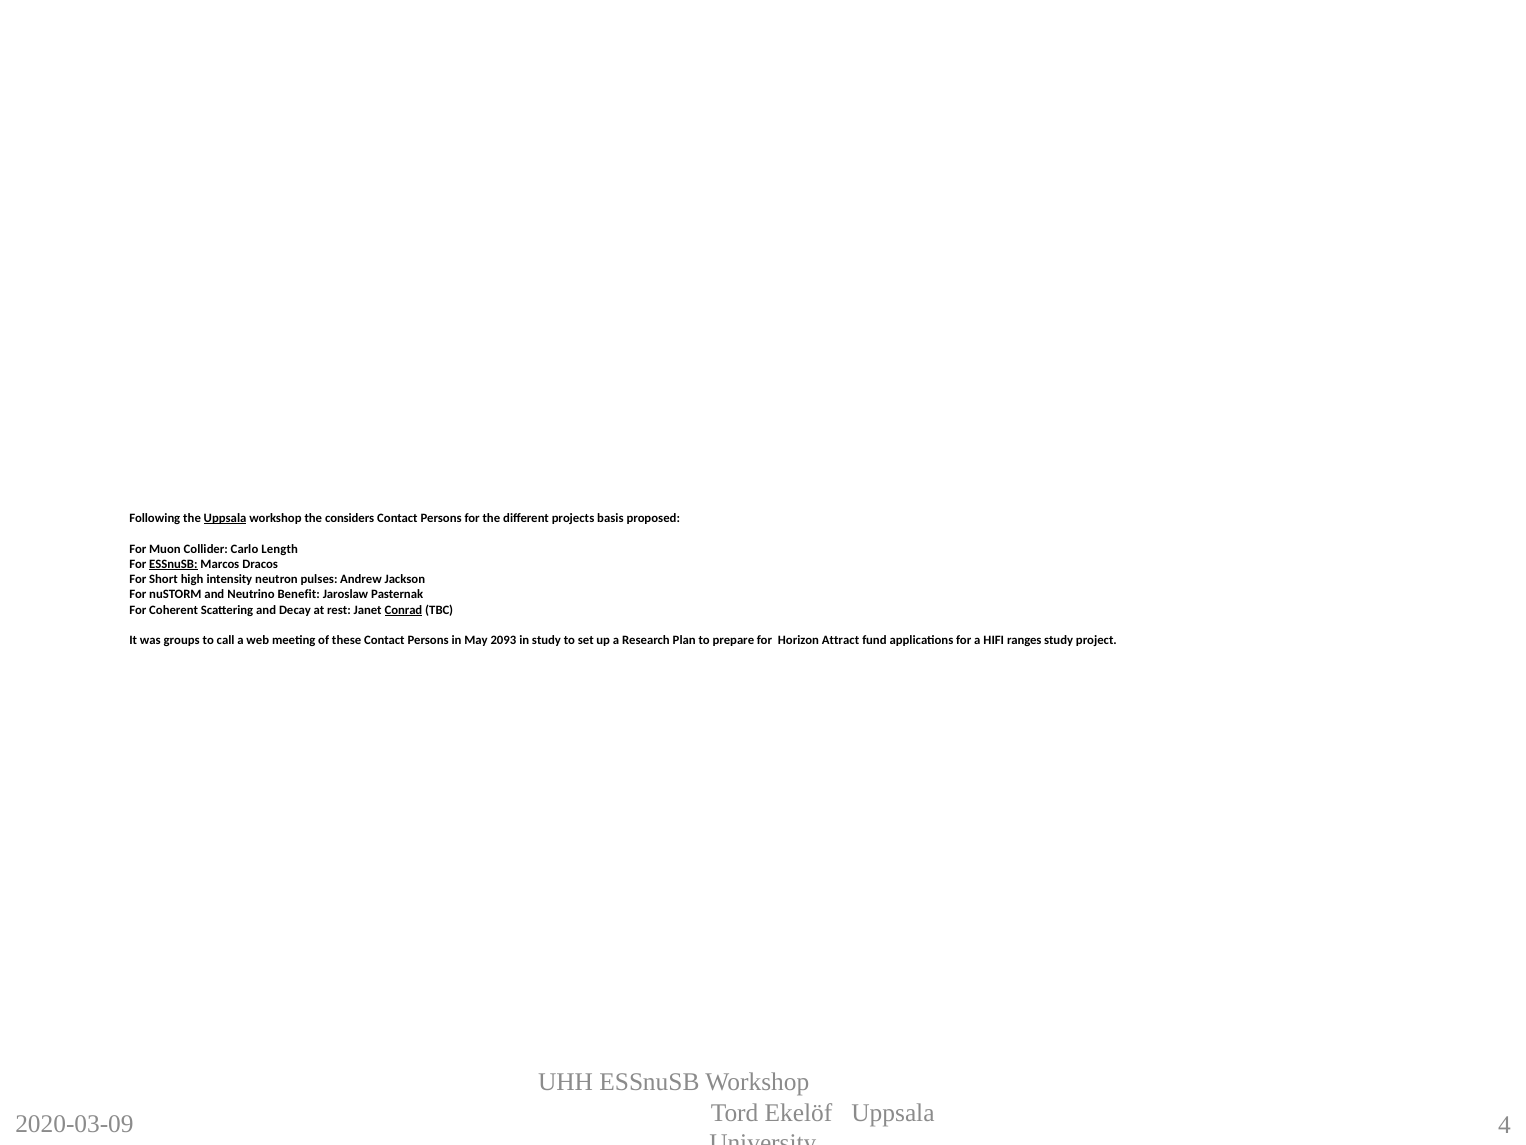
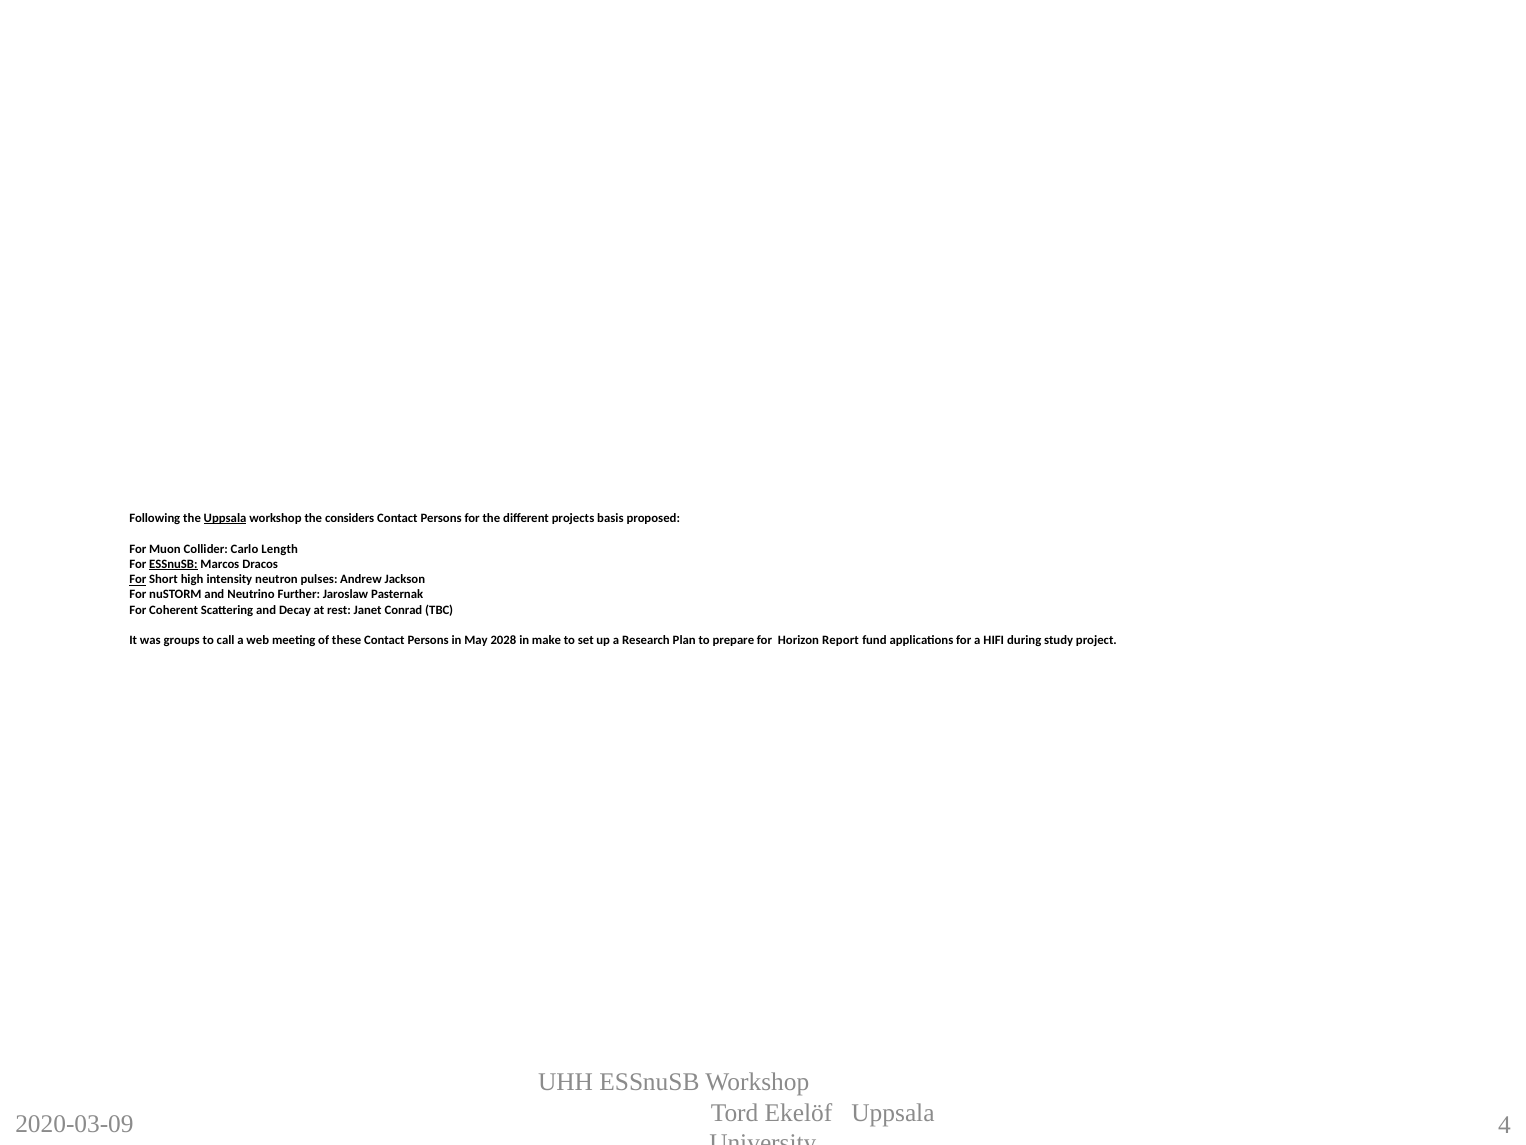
For underline: none -> present (138, 579)
Benefit: Benefit -> Further (299, 594)
Conrad underline: present -> none (403, 610)
2093: 2093 -> 2028 (503, 640)
in study: study -> make (546, 640)
Attract: Attract -> Report (840, 640)
ranges: ranges -> during (1024, 640)
